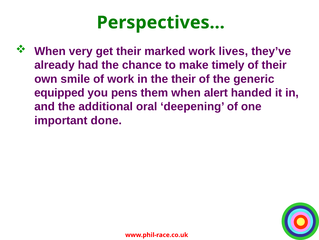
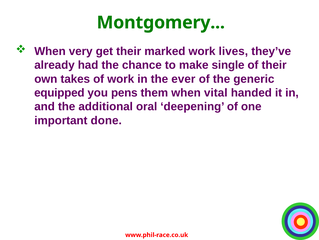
Perspectives: Perspectives -> Montgomery (161, 22)
timely: timely -> single (228, 65)
smile: smile -> takes (75, 79)
the their: their -> ever (183, 79)
alert: alert -> vital (216, 93)
